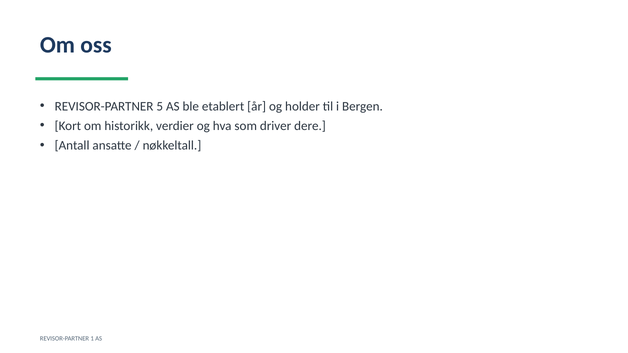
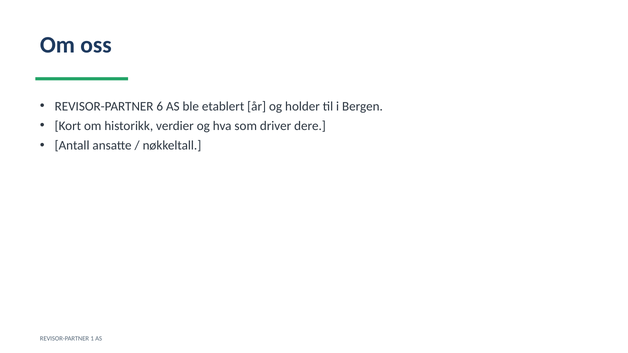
5: 5 -> 6 (160, 106)
